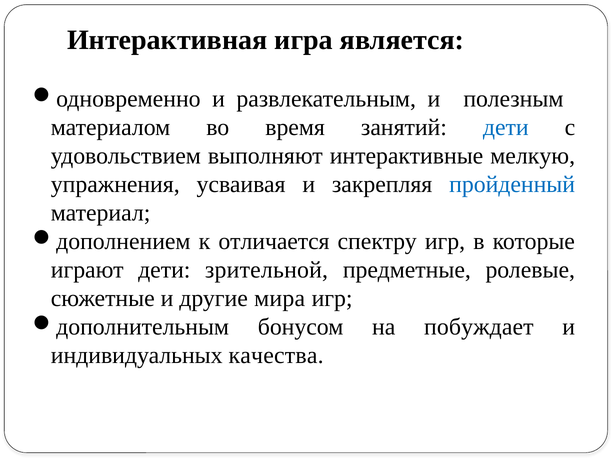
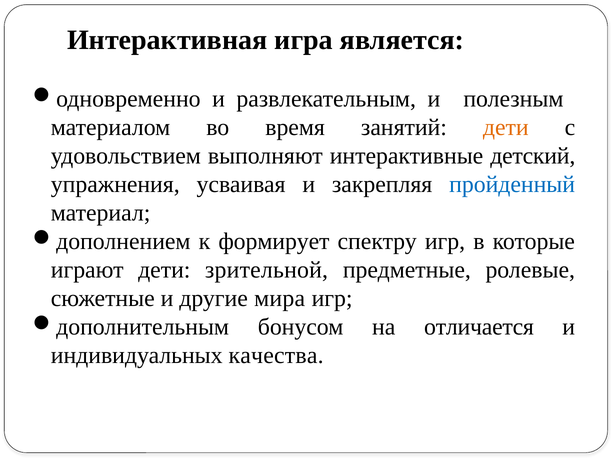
дети colour: blue -> orange (506, 128)
мелкую: мелкую -> детский (533, 156)
отличается: отличается -> формирует (274, 242)
побуждает: побуждает -> отличается (479, 327)
